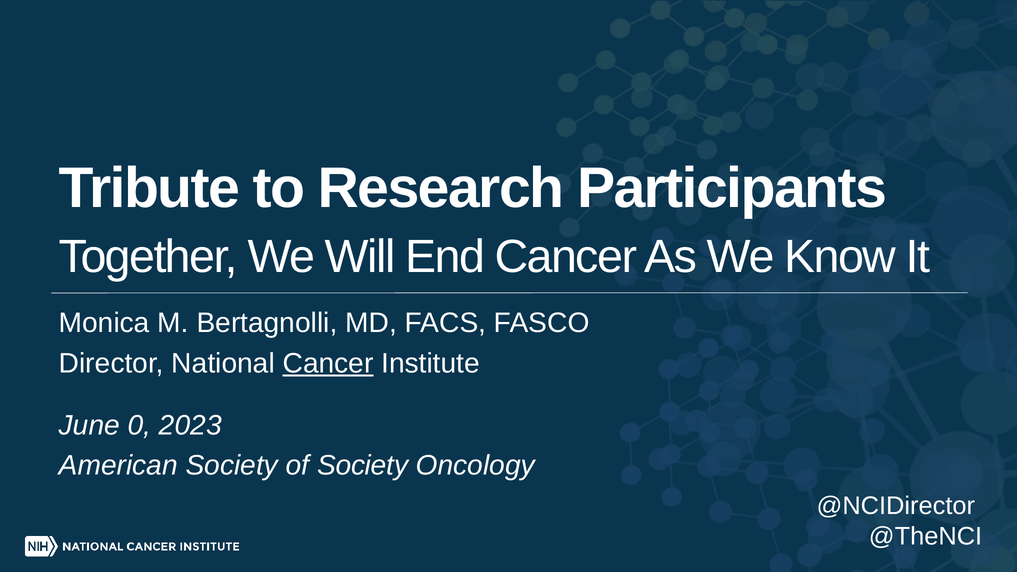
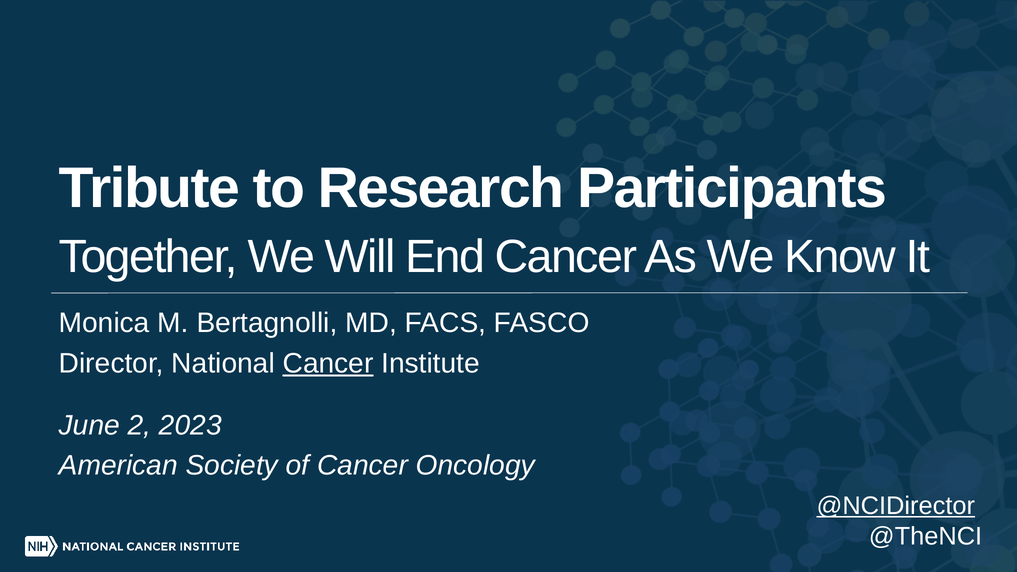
0: 0 -> 2 (139, 425)
of Society: Society -> Cancer (362, 466)
@NCIDirector underline: none -> present (896, 506)
